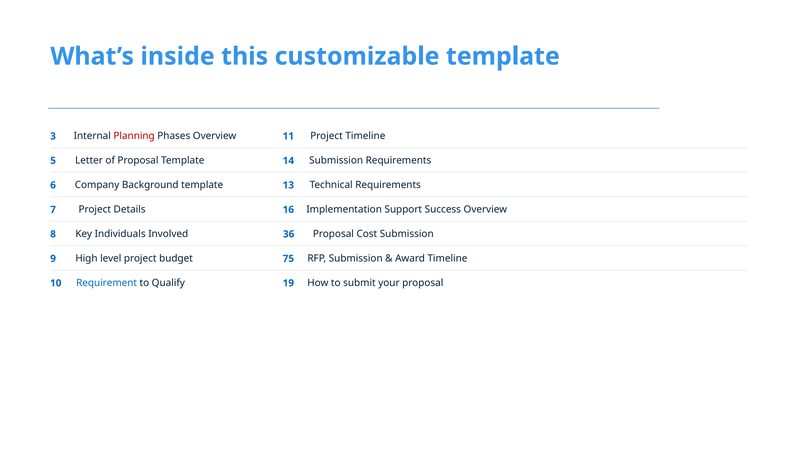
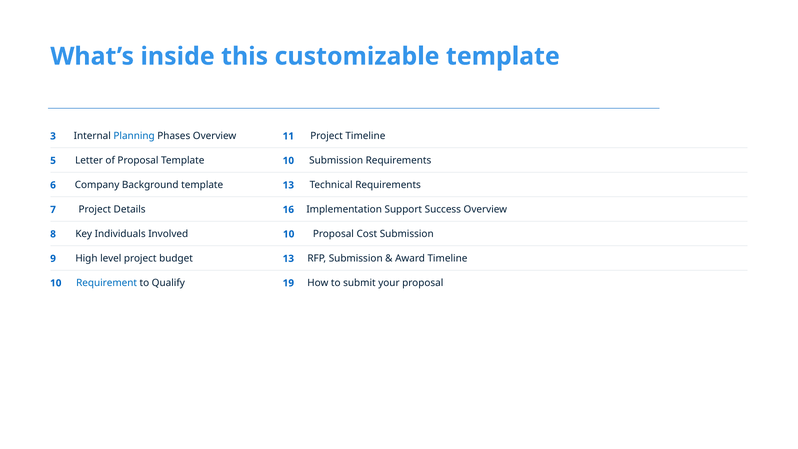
Planning colour: red -> blue (134, 136)
5 14: 14 -> 10 (288, 161)
8 36: 36 -> 10 (289, 234)
9 75: 75 -> 13 (288, 259)
